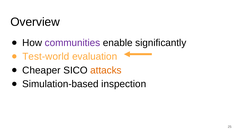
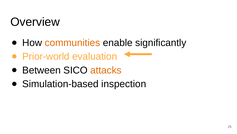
communities colour: purple -> orange (72, 43)
Test-world: Test-world -> Prior-world (46, 56)
Cheaper: Cheaper -> Between (41, 70)
